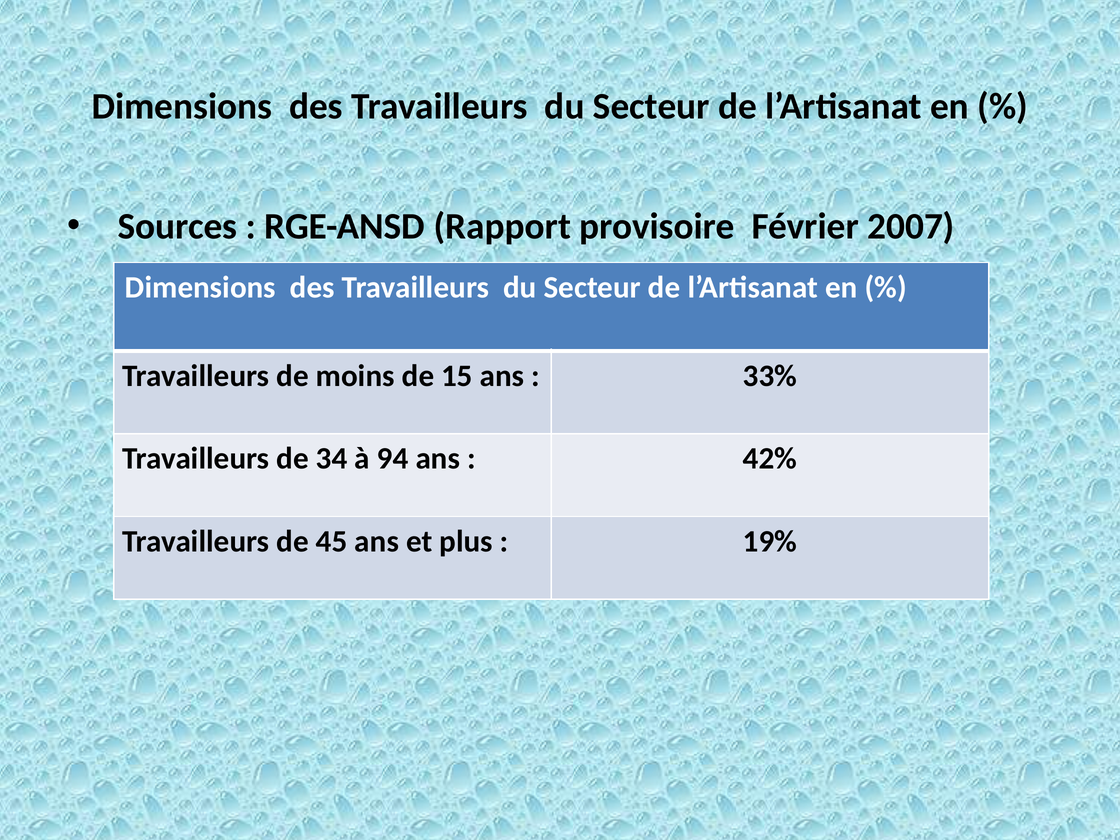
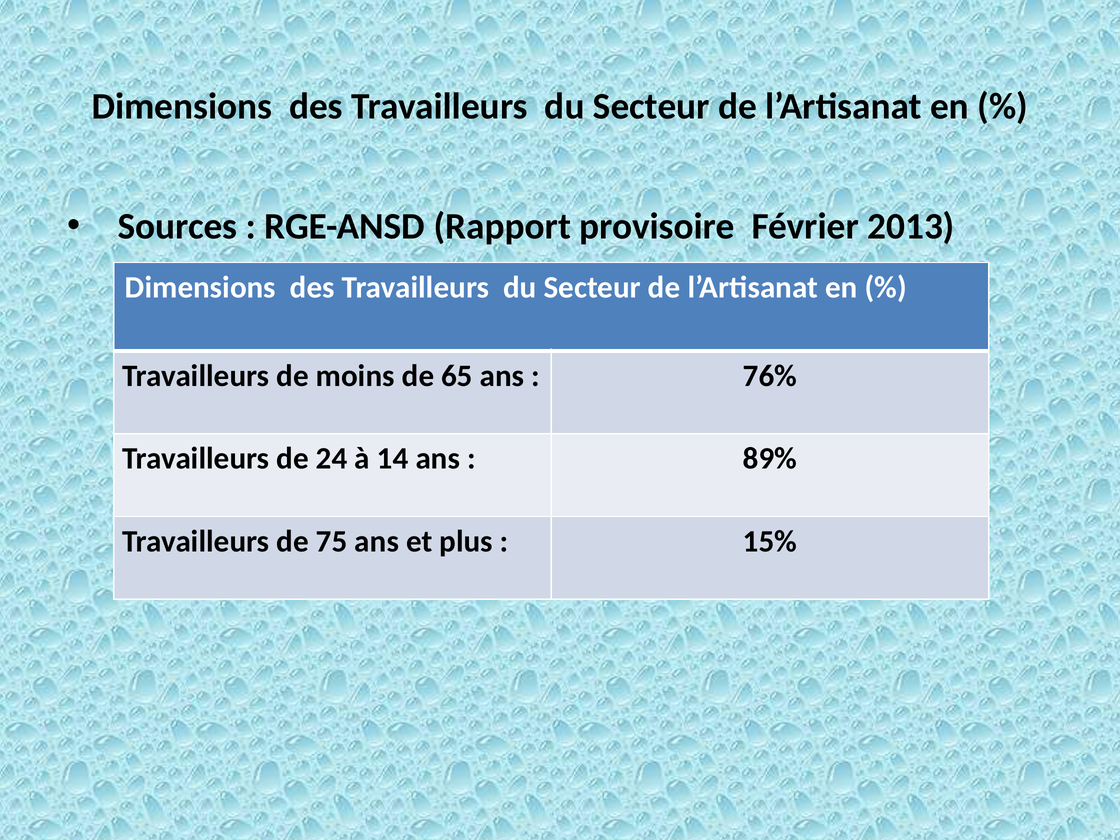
2007: 2007 -> 2013 (911, 227)
15: 15 -> 65 (457, 376)
33%: 33% -> 76% (770, 376)
34: 34 -> 24 (332, 459)
94: 94 -> 14 (393, 459)
42%: 42% -> 89% (770, 459)
45: 45 -> 75 (332, 542)
19%: 19% -> 15% (770, 542)
